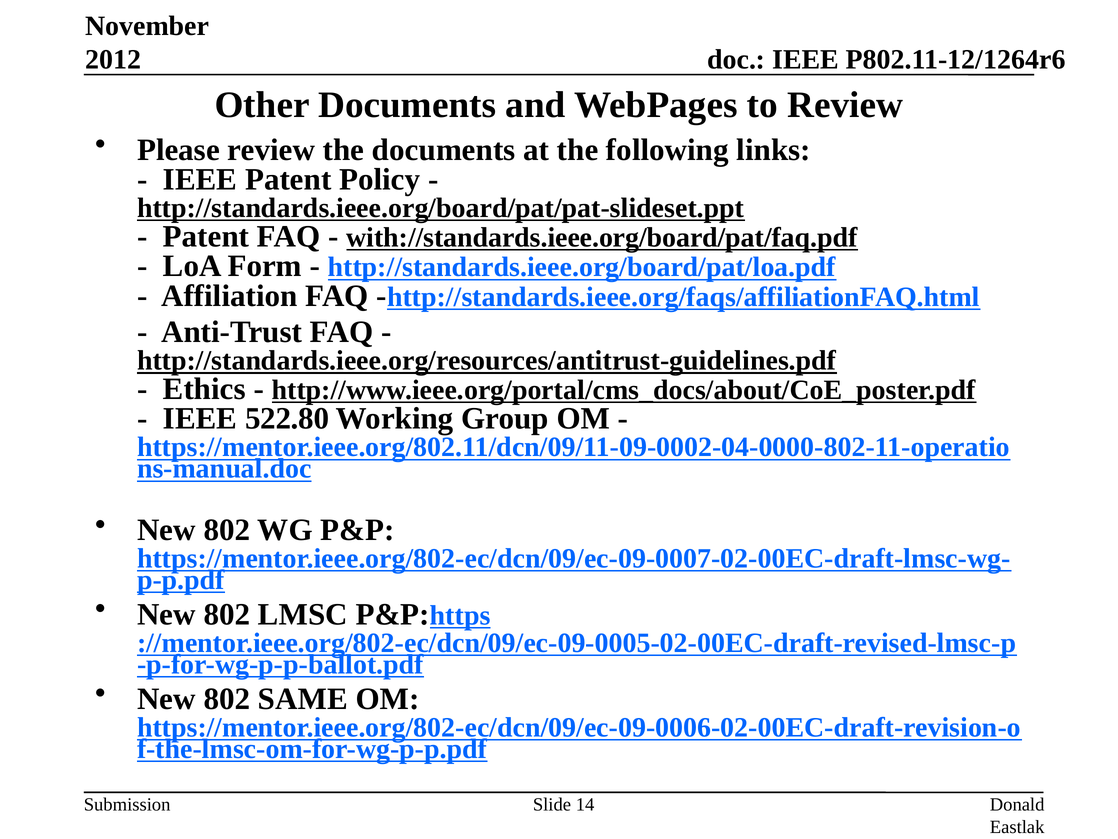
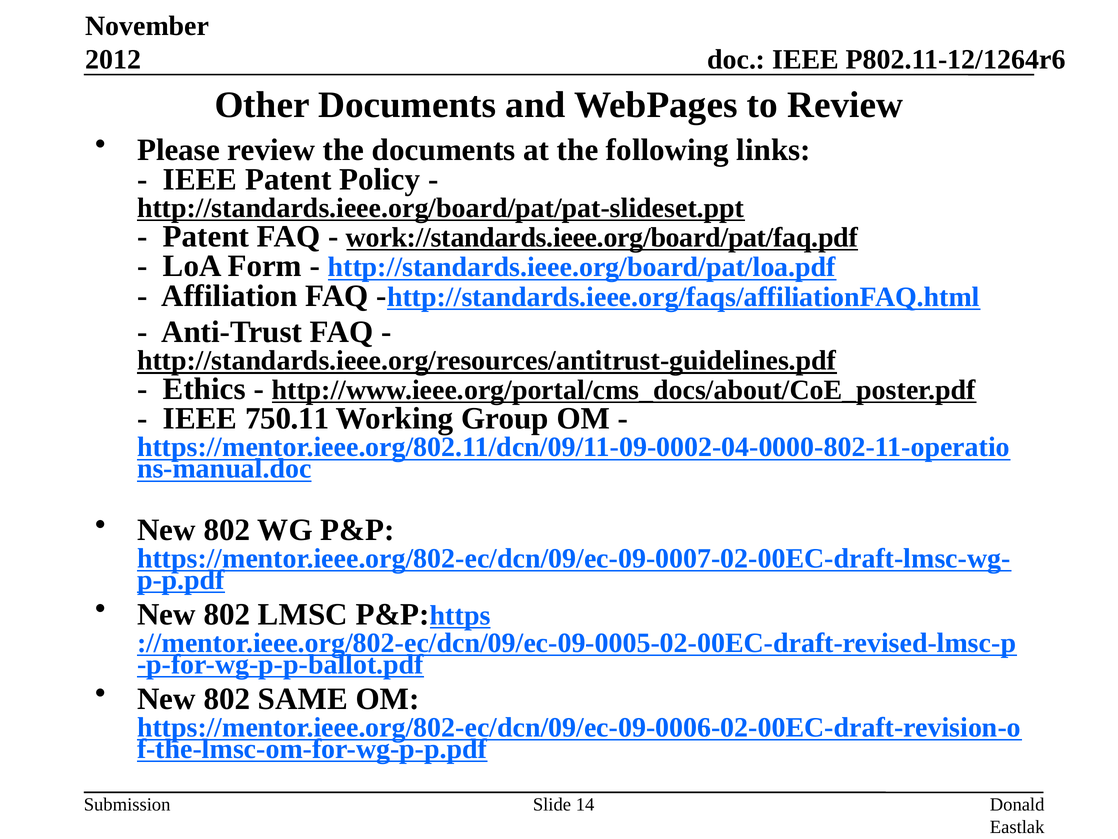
with://standards.ieee.org/board/pat/faq.pdf: with://standards.ieee.org/board/pat/faq.pdf -> work://standards.ieee.org/board/pat/faq.pdf (602, 237)
522.80: 522.80 -> 750.11 (287, 418)
